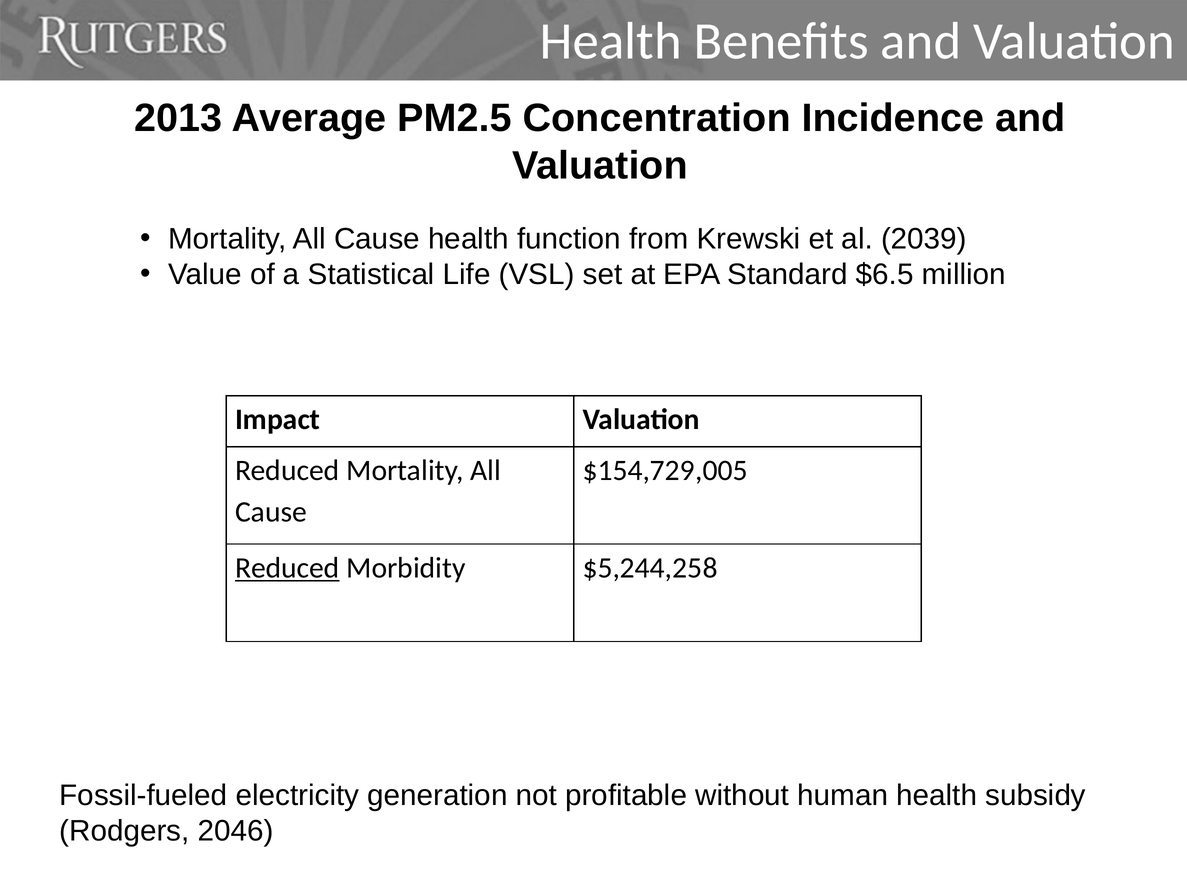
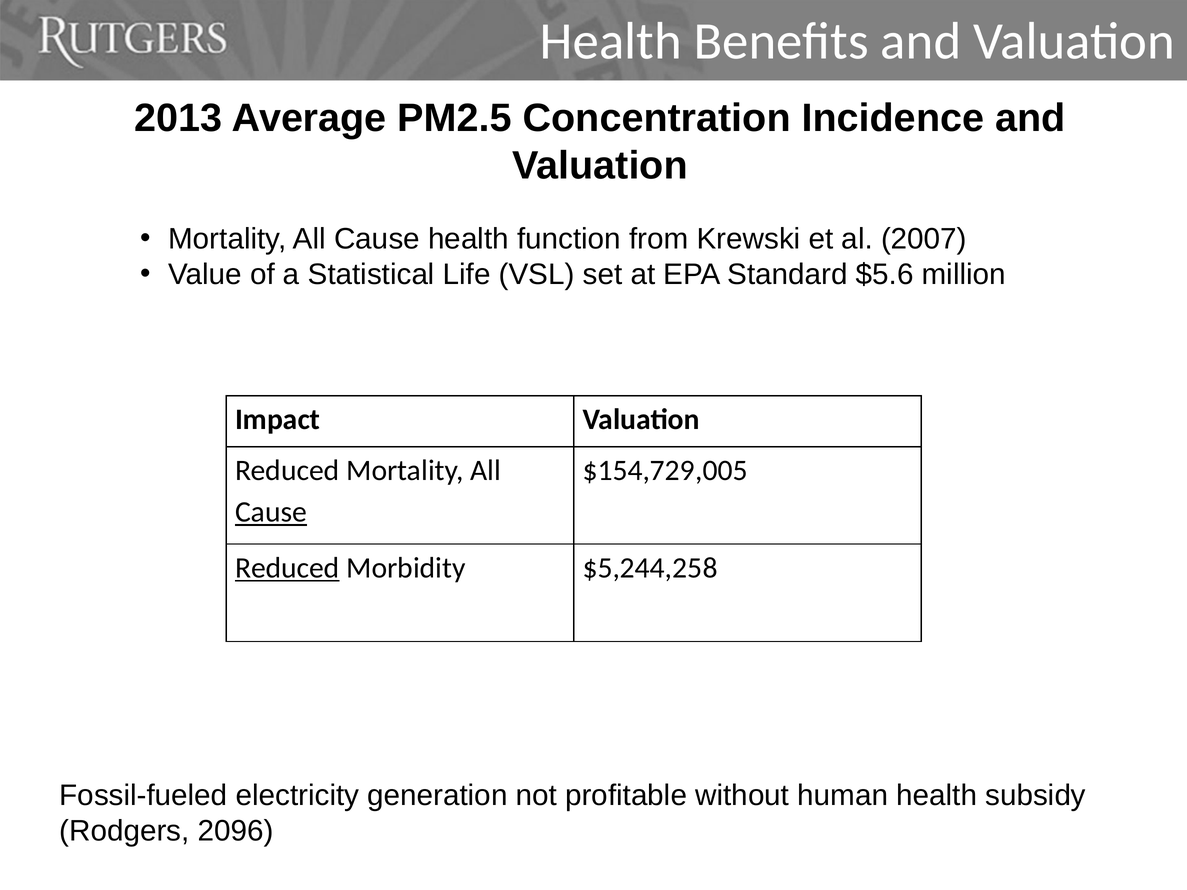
2039: 2039 -> 2007 (924, 239)
$6.5: $6.5 -> $5.6 (885, 275)
Cause underline: none -> present (271, 512)
2046: 2046 -> 2096 (236, 831)
